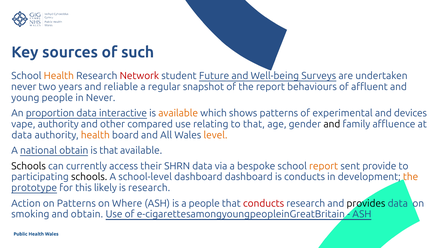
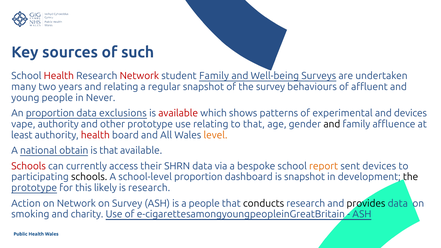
Health colour: orange -> red (59, 76)
student Future: Future -> Family (214, 76)
never: never -> many (24, 87)
and reliable: reliable -> relating (121, 87)
the report: report -> survey (270, 87)
interactive: interactive -> exclusions (123, 113)
available colour: orange -> red (178, 113)
other compared: compared -> prototype (150, 124)
data: data -> least (22, 135)
health colour: orange -> red (95, 135)
Schools colour: black -> red (29, 166)
sent provide: provide -> devices (379, 166)
school-level dashboard: dashboard -> proportion (198, 177)
is conducts: conducts -> snapshot (305, 177)
the colour: orange -> black (411, 177)
on Patterns: Patterns -> Network (76, 203)
on Where: Where -> Survey (127, 203)
conducts colour: red -> black (264, 203)
and obtain: obtain -> charity (87, 214)
